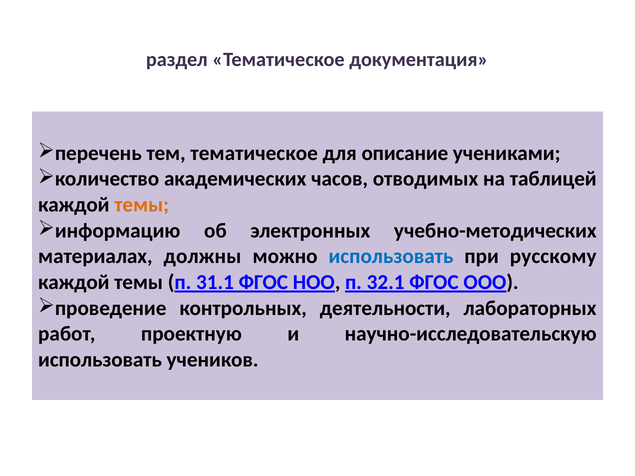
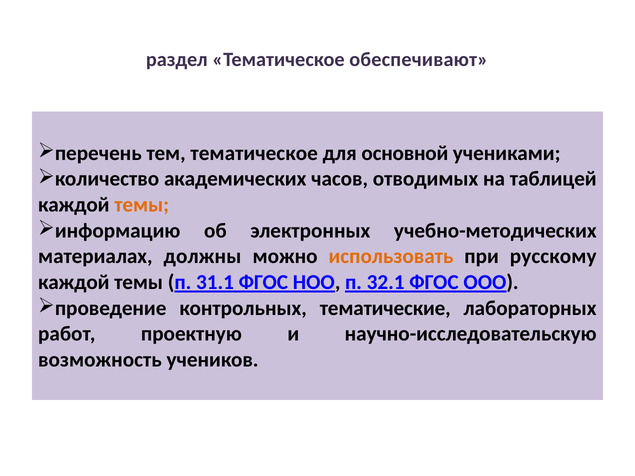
документация: документация -> обеспечивают (419, 60)
описание: описание -> основной (405, 153)
использовать colour: blue -> orange (391, 257)
деятельности: деятельности -> тематические (385, 308)
использовать: использовать -> возможность (100, 360)
